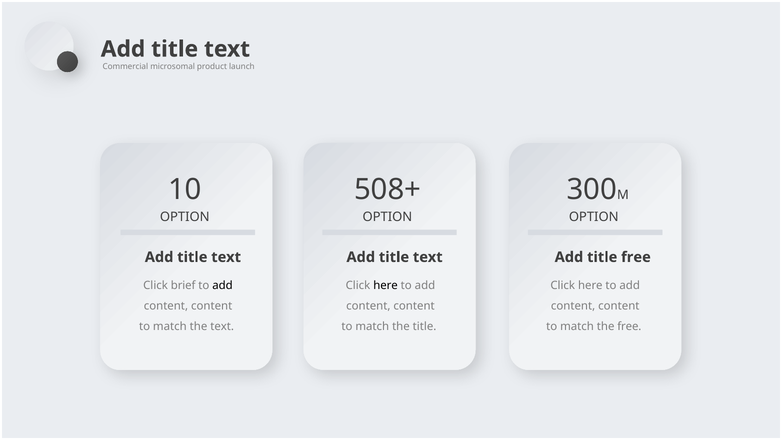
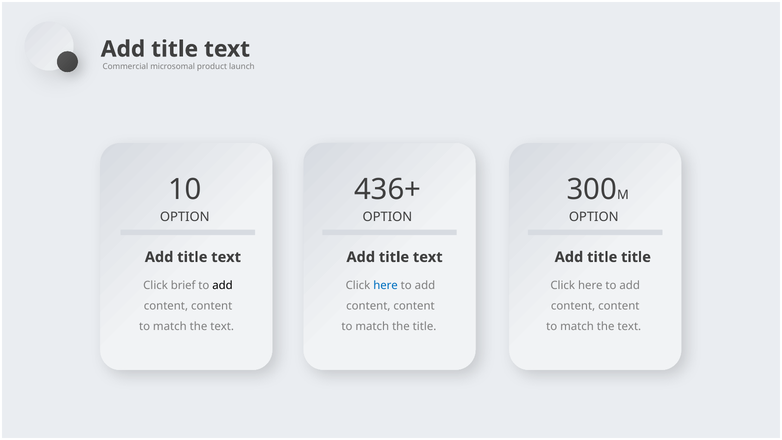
508+: 508+ -> 436+ (388, 189)
title free: free -> title (636, 257)
here colour: black -> blue (386, 285)
free: free -> text (629, 327)
